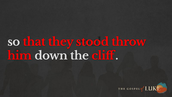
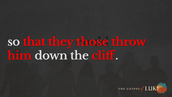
stood: stood -> those (92, 42)
